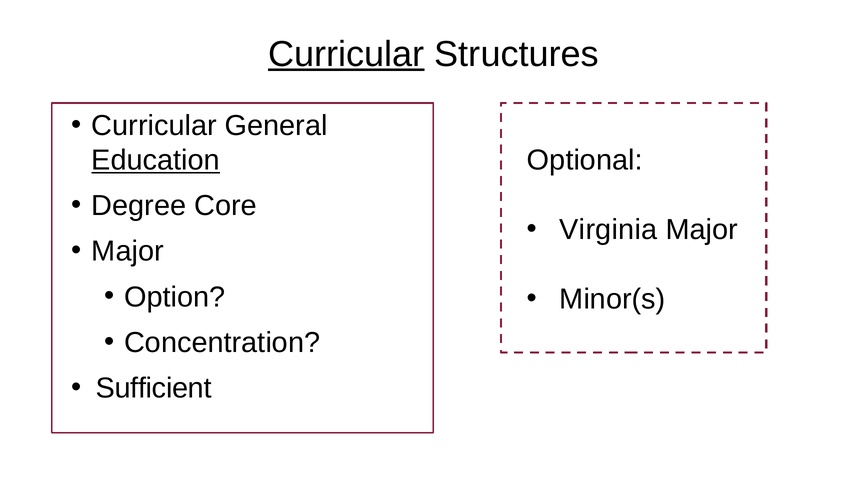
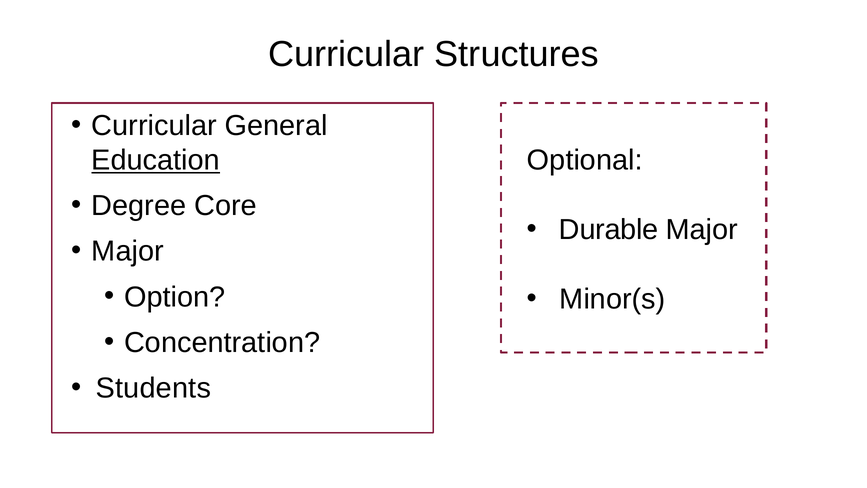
Curricular underline: present -> none (346, 54)
Virginia: Virginia -> Durable (609, 230)
Sufficient: Sufficient -> Students (153, 388)
